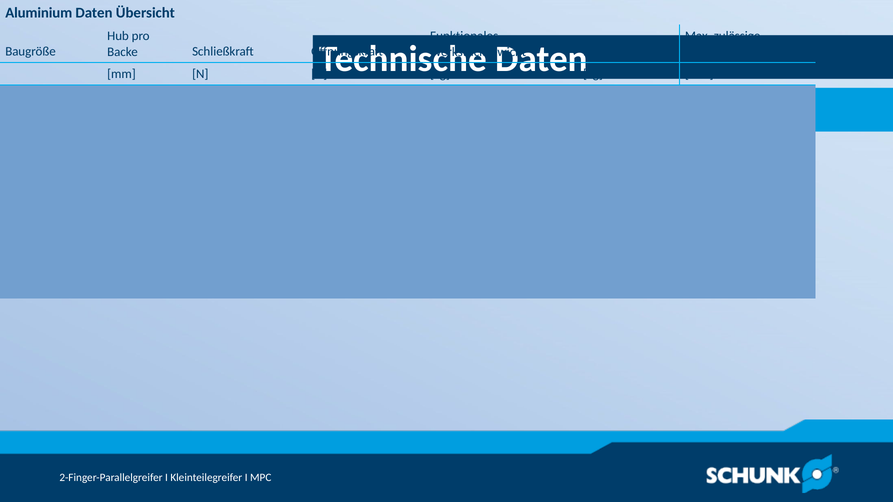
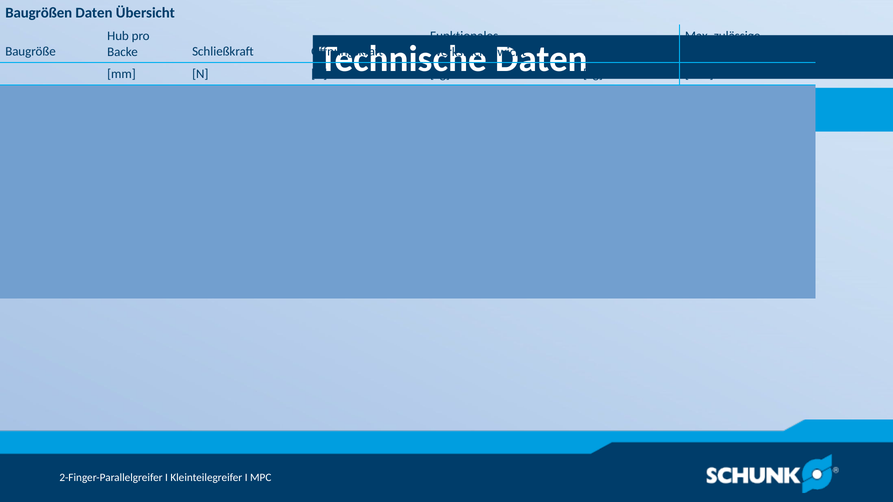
Aluminium: Aluminium -> Baugrößen (39, 13)
